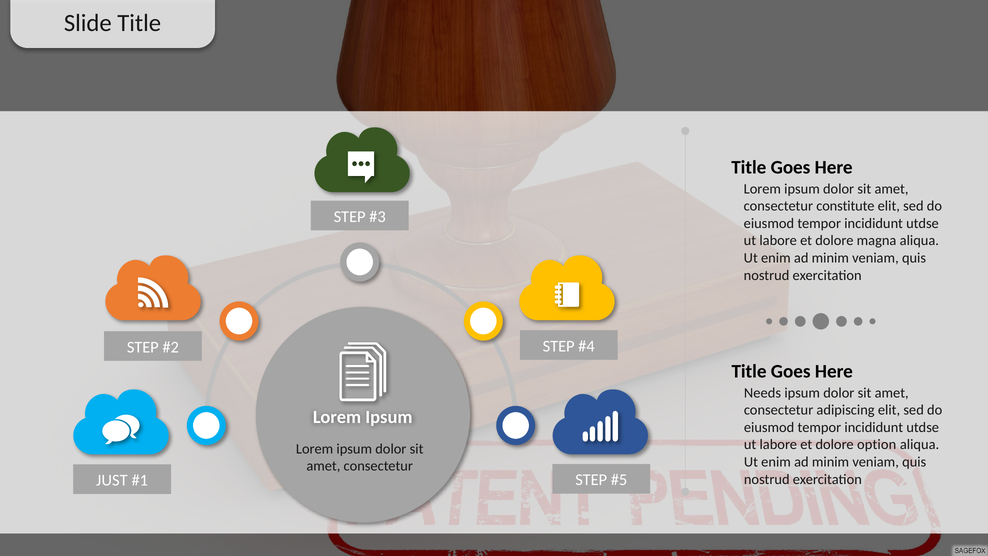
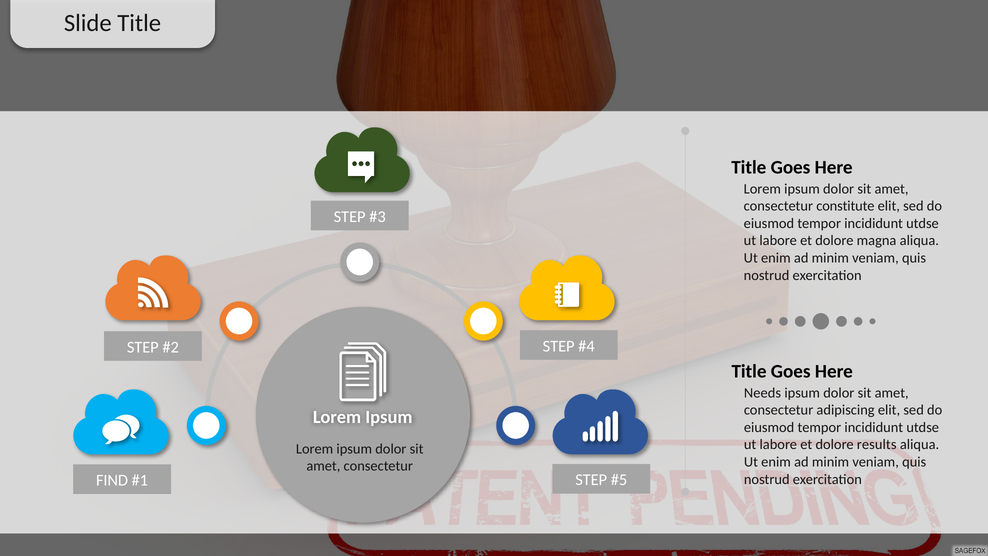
option: option -> results (877, 444)
JUST: JUST -> FIND (112, 480)
